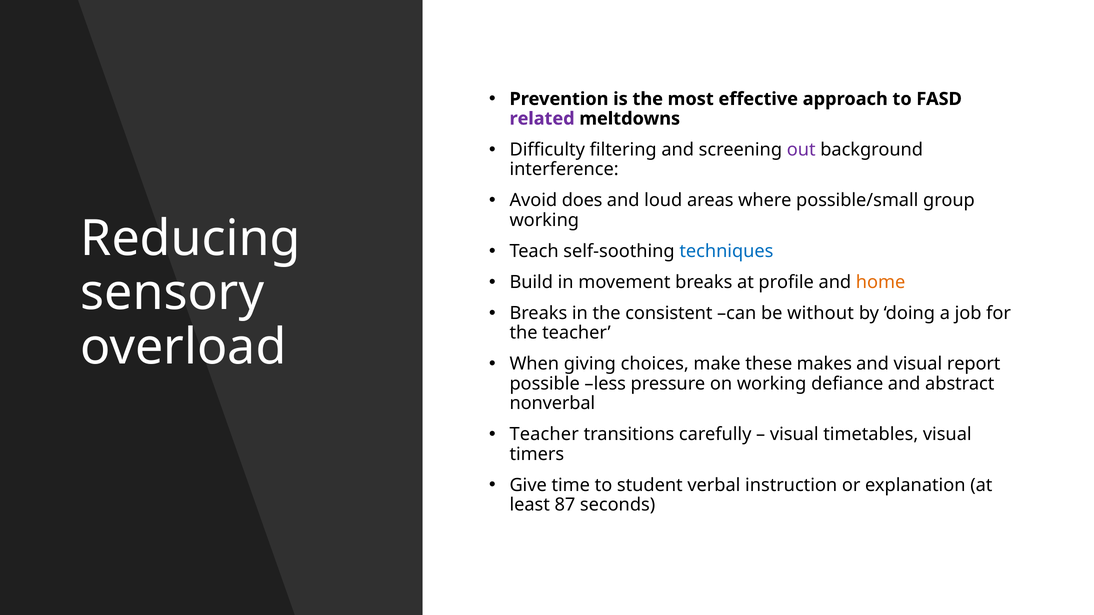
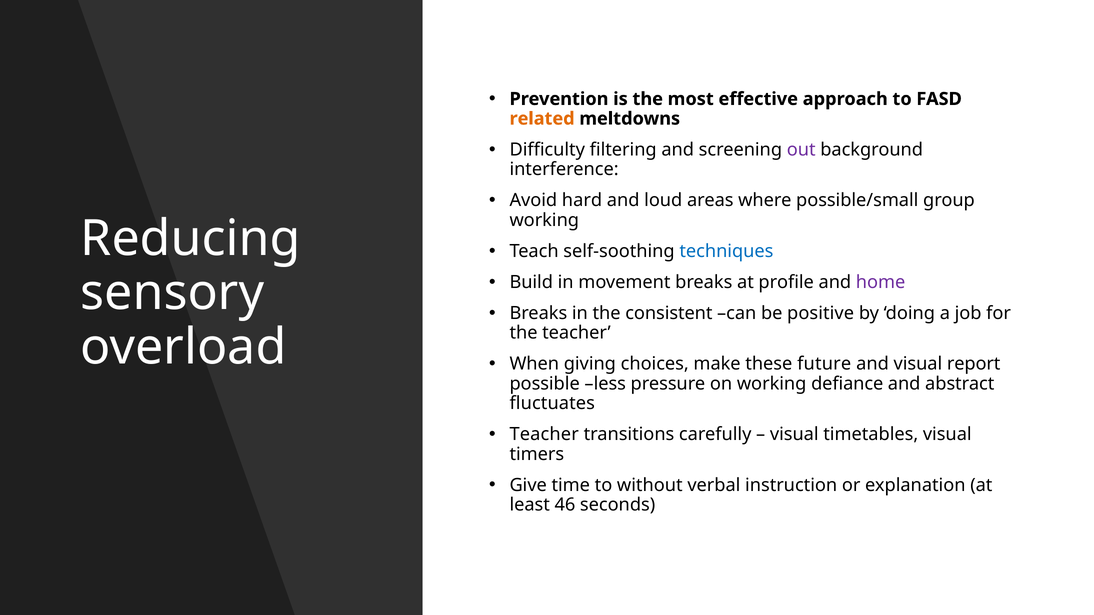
related colour: purple -> orange (542, 119)
does: does -> hard (582, 201)
home colour: orange -> purple (881, 282)
without: without -> positive (821, 313)
makes: makes -> future (824, 364)
nonverbal: nonverbal -> fluctuates (552, 404)
student: student -> without (650, 485)
87: 87 -> 46 (565, 505)
